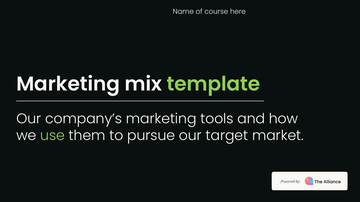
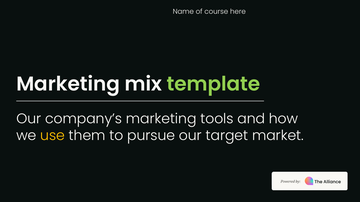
use colour: light green -> yellow (53, 136)
